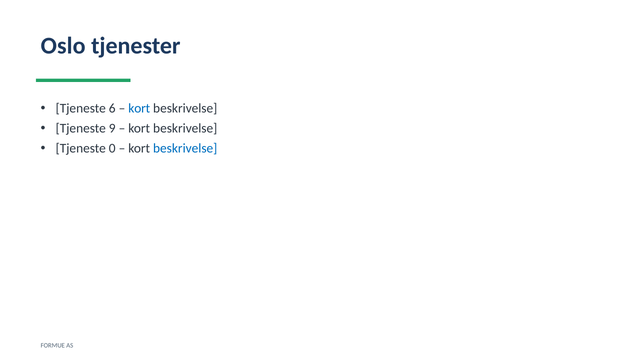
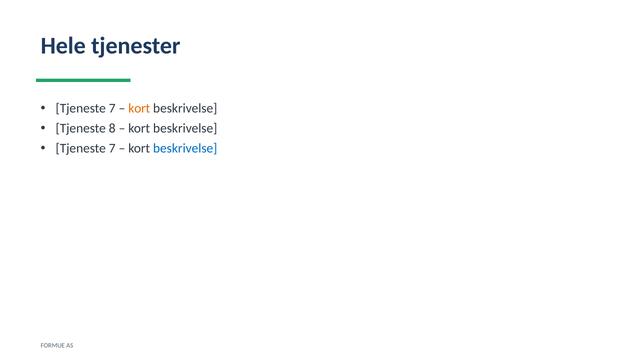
Oslo: Oslo -> Hele (63, 46)
6: 6 -> 7 (112, 108)
kort colour: blue -> orange (139, 108)
9: 9 -> 8 (112, 128)
0: 0 -> 7 (112, 148)
